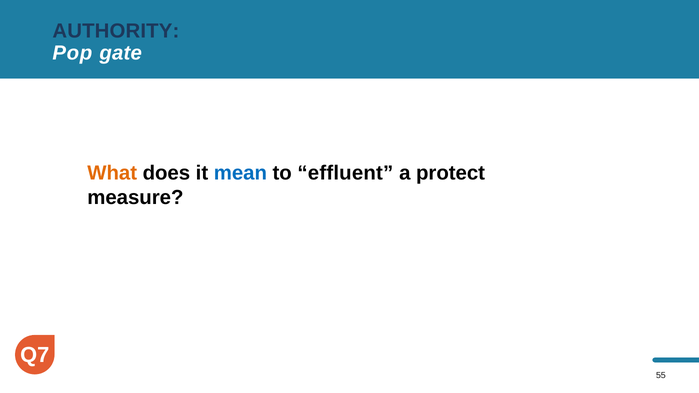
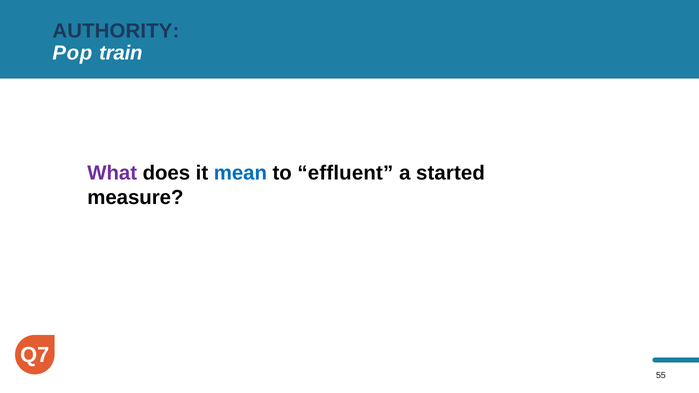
gate: gate -> train (121, 53)
What colour: orange -> purple (112, 173)
protect: protect -> started (450, 173)
